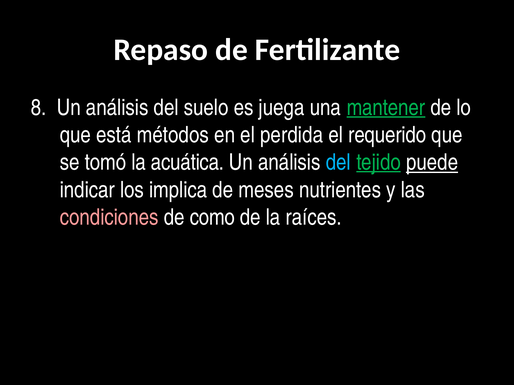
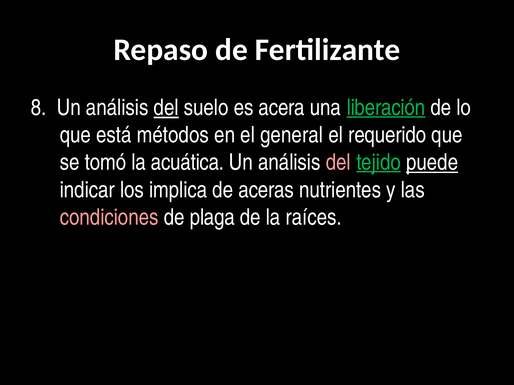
del underline: none -> present (166, 108)
juega: juega -> acera (282, 108)
mantener: mantener -> liberación (386, 108)
perdida: perdida -> general (292, 135)
del colour: light blue -> pink (338, 163)
meses: meses -> aceras (266, 190)
como: como -> plaga (212, 218)
